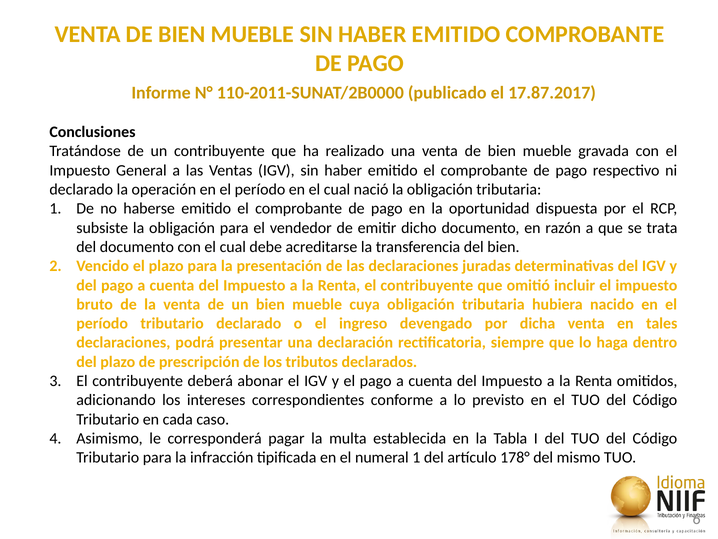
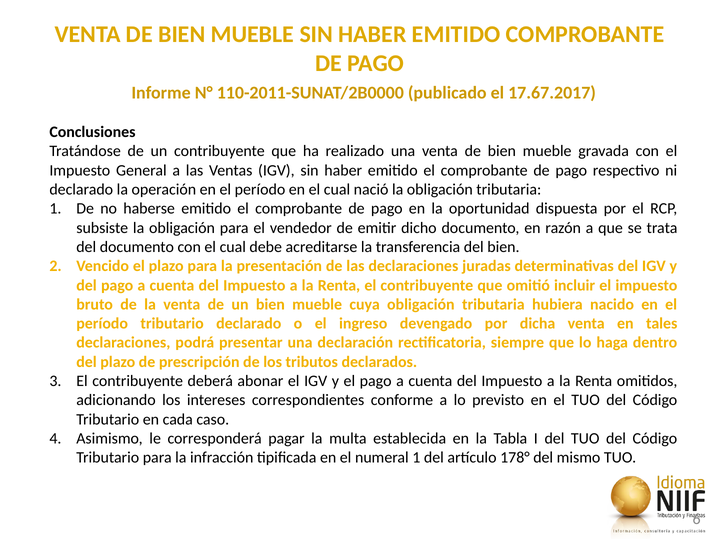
17.87.2017: 17.87.2017 -> 17.67.2017 (552, 93)
